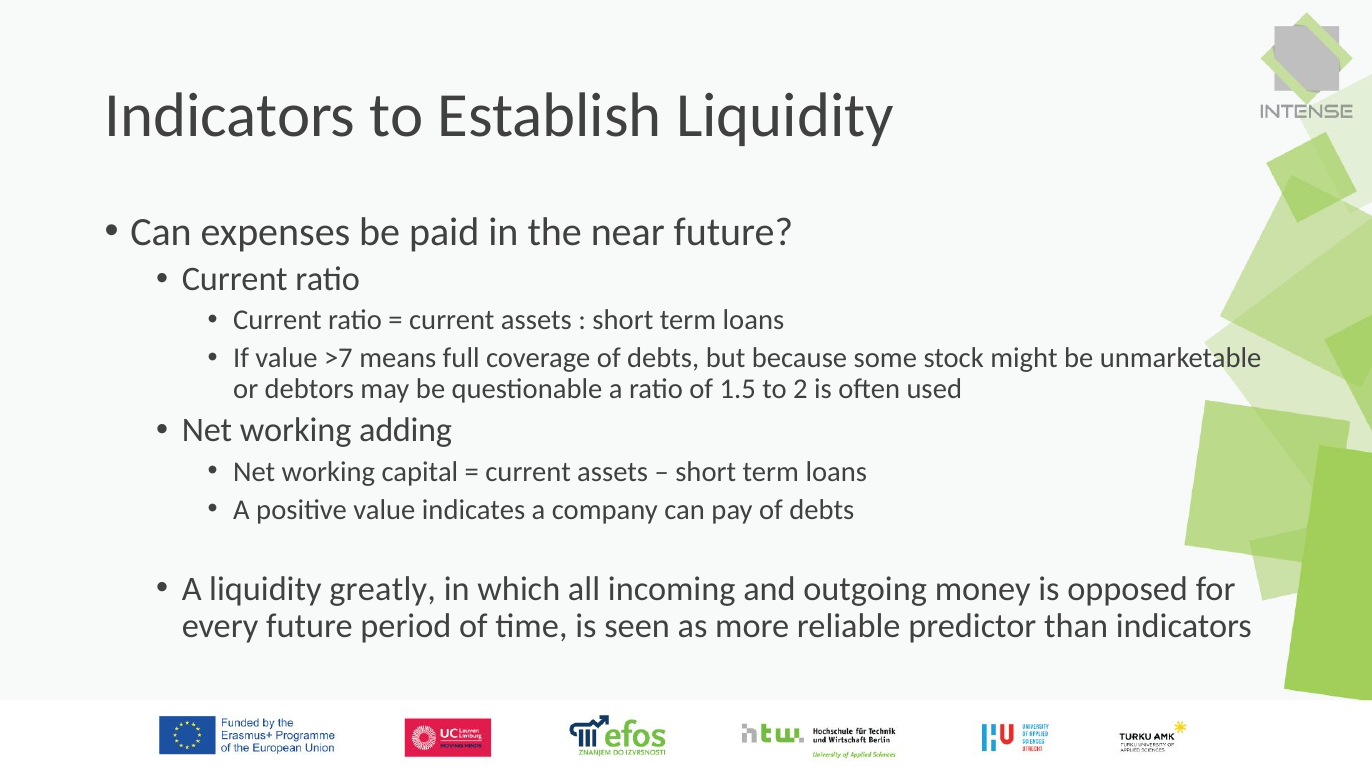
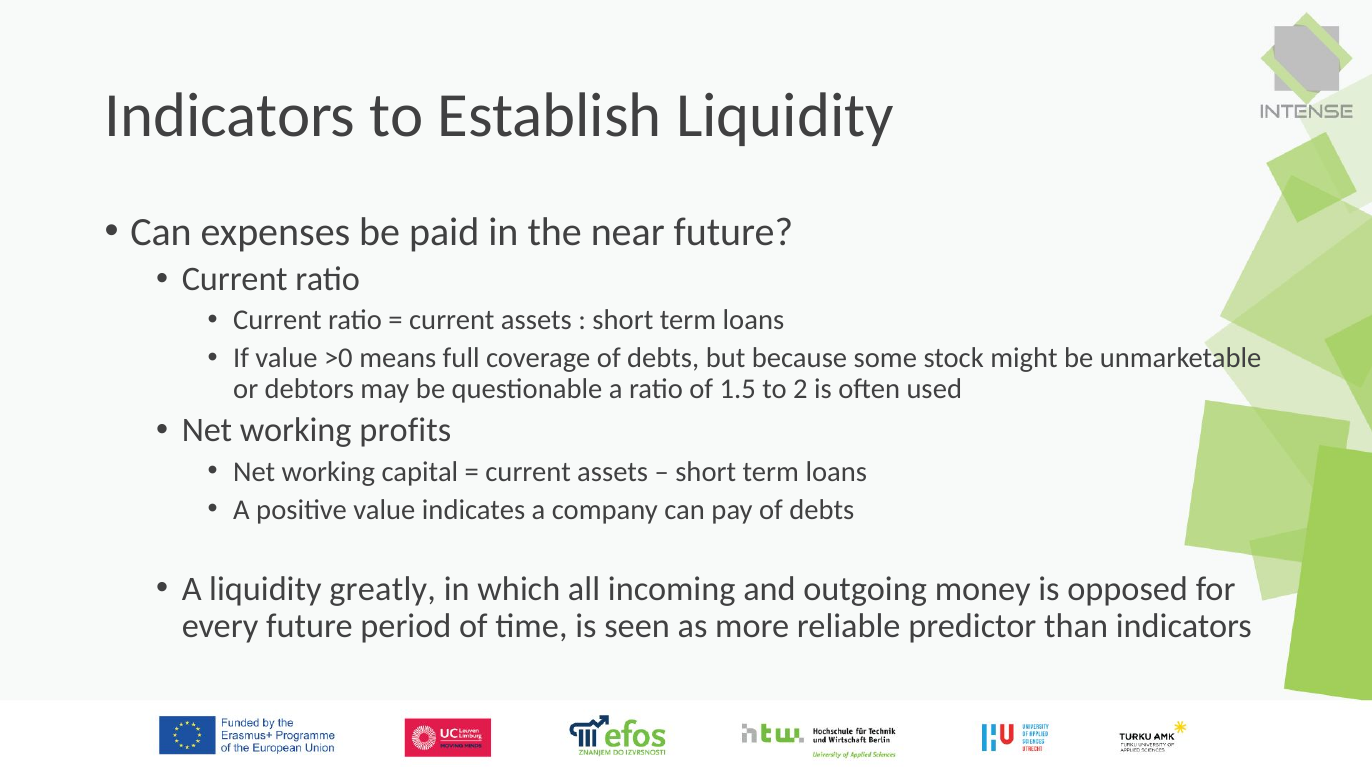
>7: >7 -> >0 (338, 358)
adding: adding -> profits (405, 430)
